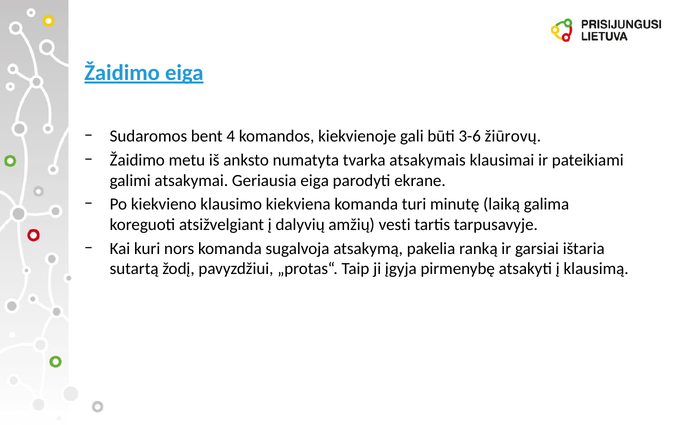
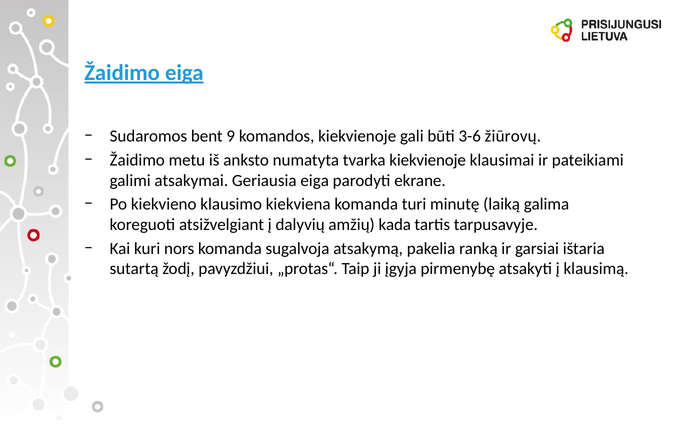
4: 4 -> 9 (231, 136)
tvarka atsakymais: atsakymais -> kiekvienoje (428, 160)
vesti: vesti -> kada (395, 224)
